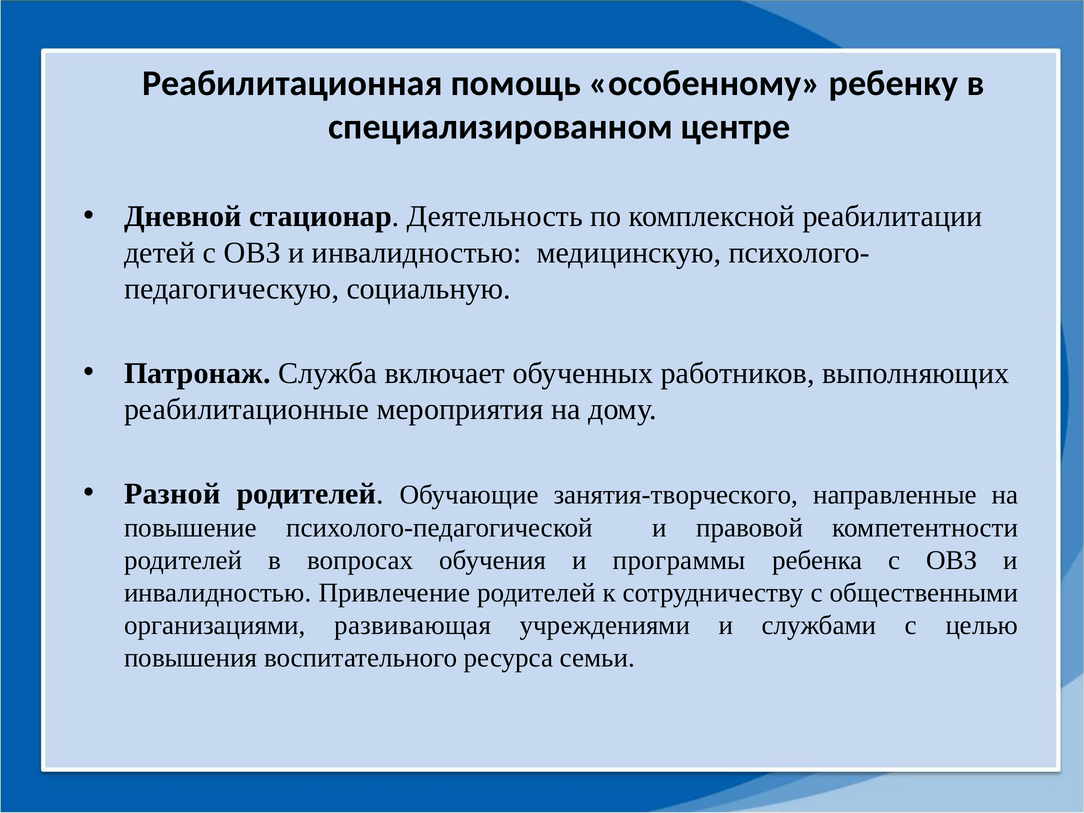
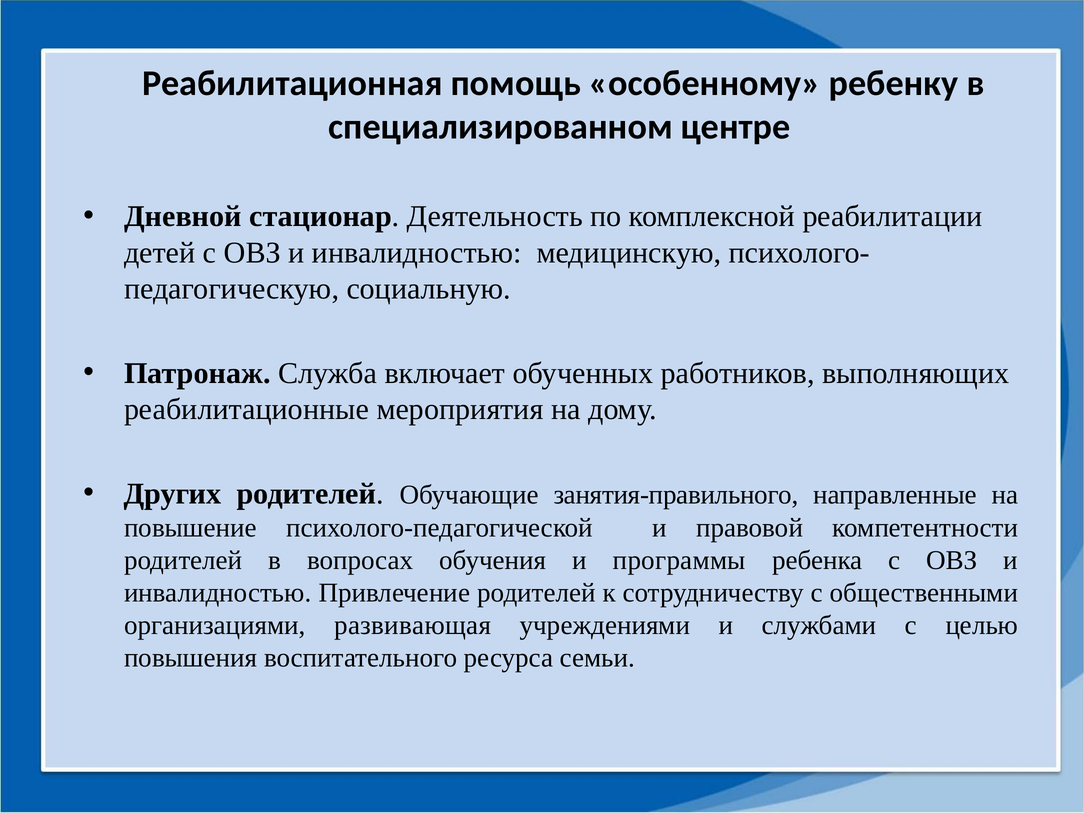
Разной: Разной -> Других (173, 494)
занятия-творческого: занятия-творческого -> занятия-правильного (676, 495)
